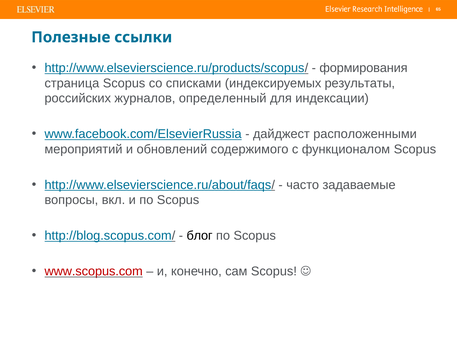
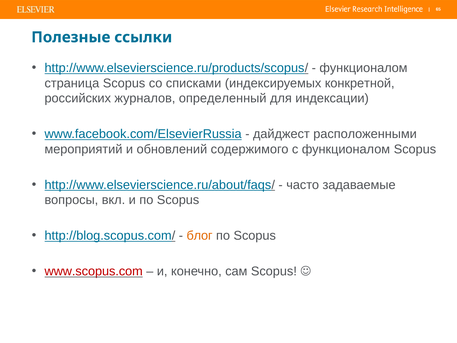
формирования: формирования -> функционалом (363, 68)
результаты: результаты -> конкретной (360, 83)
блог colour: black -> orange (200, 236)
